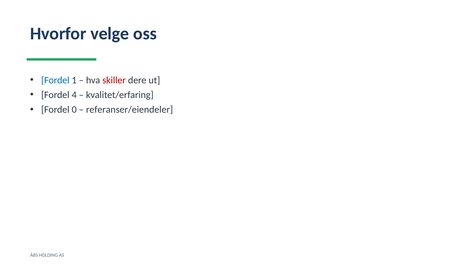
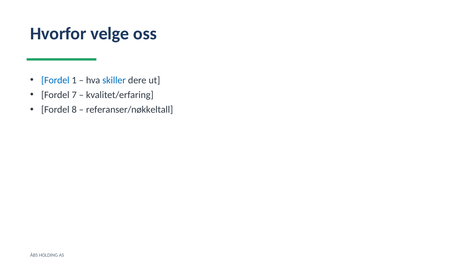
skiller colour: red -> blue (114, 80)
4: 4 -> 7 (74, 95)
0: 0 -> 8 (74, 110)
referanser/eiendeler: referanser/eiendeler -> referanser/nøkkeltall (130, 110)
